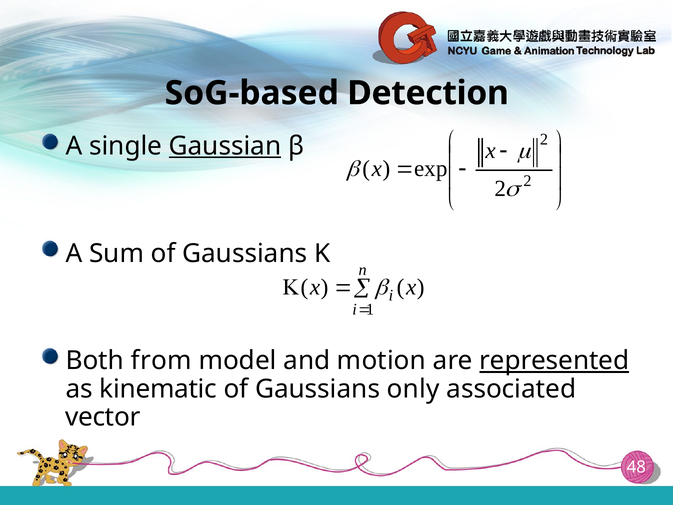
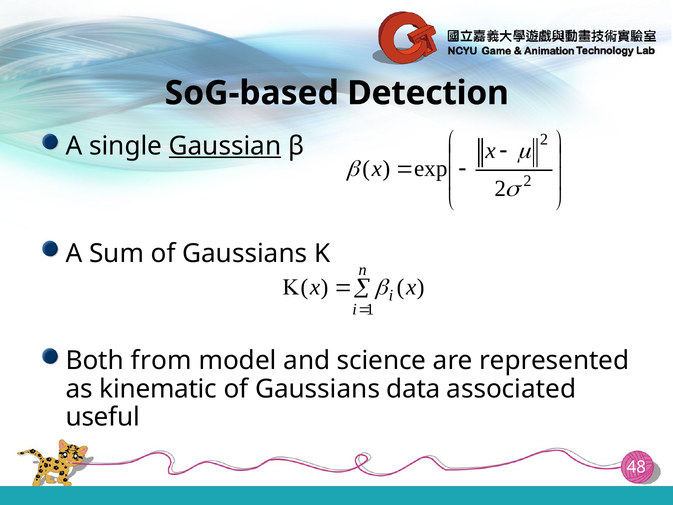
motion: motion -> science (382, 361)
represented underline: present -> none (554, 361)
only: only -> data (413, 389)
vector: vector -> useful (103, 417)
